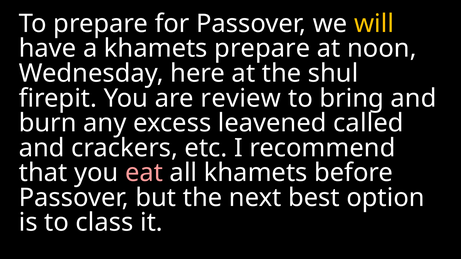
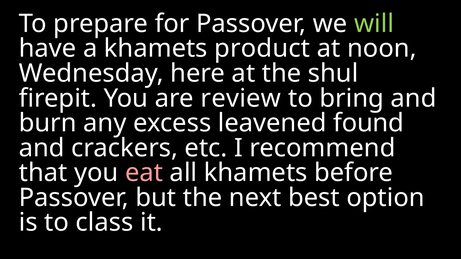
will colour: yellow -> light green (374, 24)
khamets prepare: prepare -> product (262, 49)
called: called -> found (369, 123)
